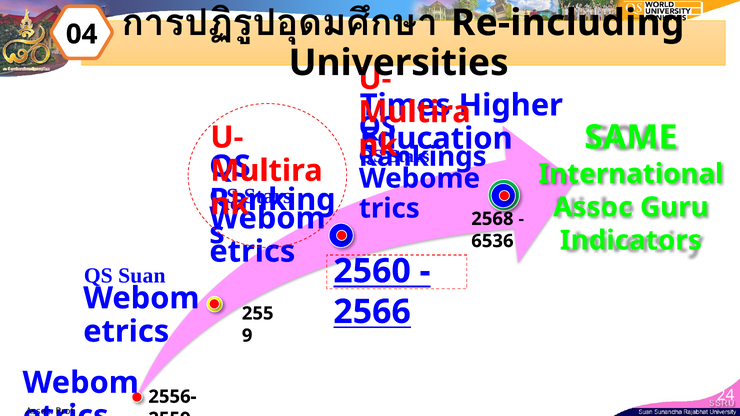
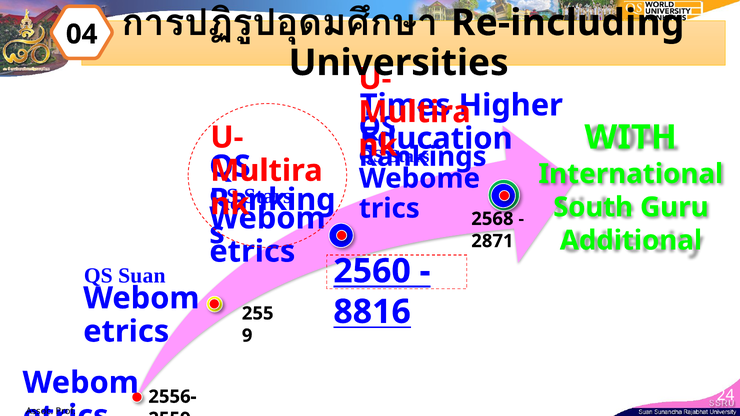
SAME: SAME -> WITH (631, 137)
Assoc: Assoc -> South (593, 207)
Indicators: Indicators -> Additional (631, 241)
6536: 6536 -> 2871 (492, 241)
2566: 2566 -> 8816 (372, 312)
